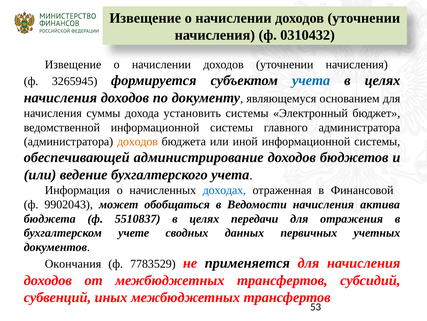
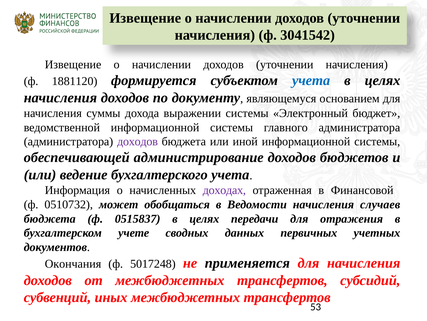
0310432: 0310432 -> 3041542 (308, 35)
3265945: 3265945 -> 1881120 (75, 81)
установить: установить -> выражении (192, 113)
доходов colour: orange -> purple (138, 141)
доходах colour: blue -> purple (224, 190)
9902043: 9902043 -> 0510732 (69, 204)
актива: актива -> случаев (380, 204)
5510837: 5510837 -> 0515837 (138, 218)
7783529: 7783529 -> 5017248 (153, 263)
